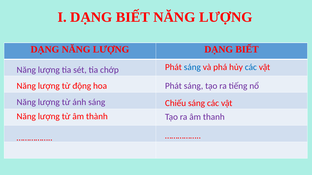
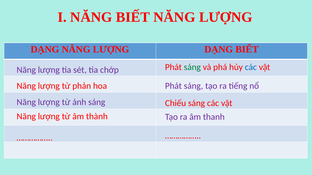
I DẠNG: DẠNG -> NĂNG (91, 17)
sáng colour: blue -> green (192, 67)
động: động -> phản (82, 86)
